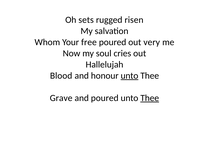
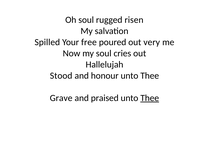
Oh sets: sets -> soul (86, 20)
Whom: Whom -> Spilled (47, 42)
Blood: Blood -> Stood (61, 76)
unto underline: present -> none (129, 76)
and poured: poured -> praised (105, 98)
